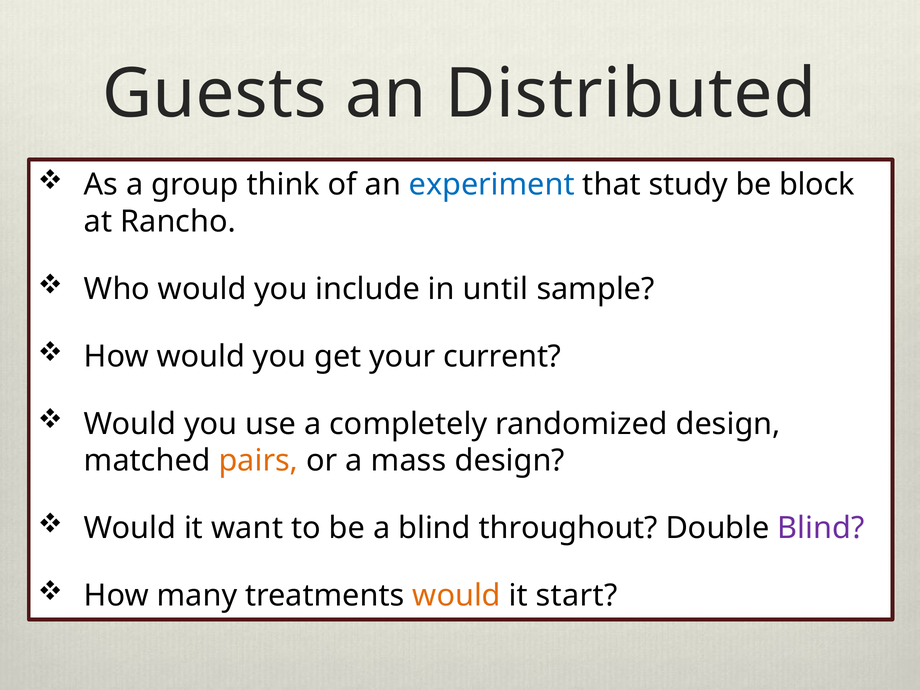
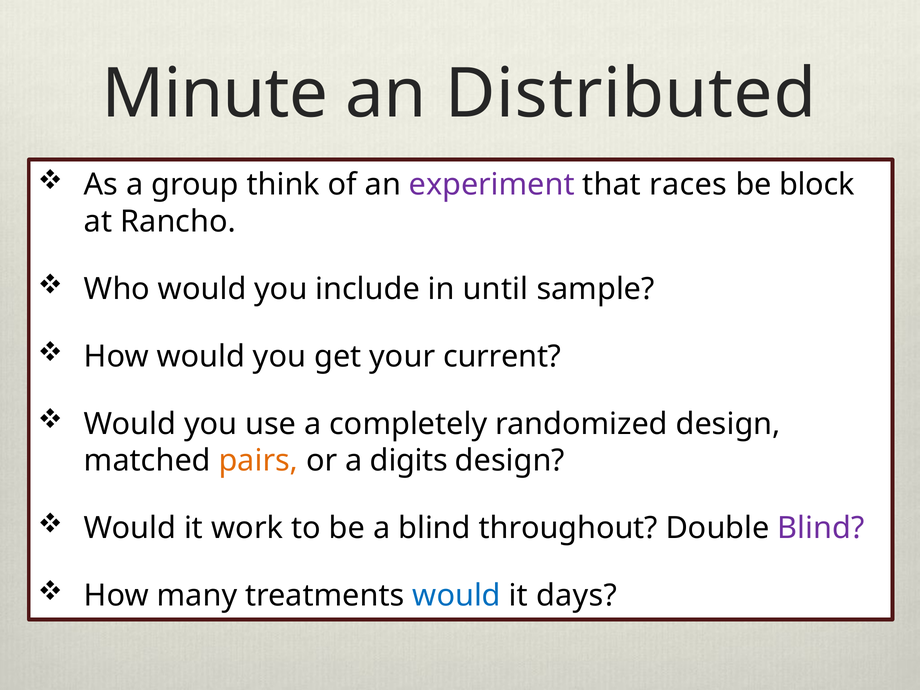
Guests: Guests -> Minute (215, 94)
experiment colour: blue -> purple (492, 185)
study: study -> races (688, 185)
mass: mass -> digits (409, 461)
want: want -> work (247, 528)
would colour: orange -> blue (457, 596)
start: start -> days (577, 596)
